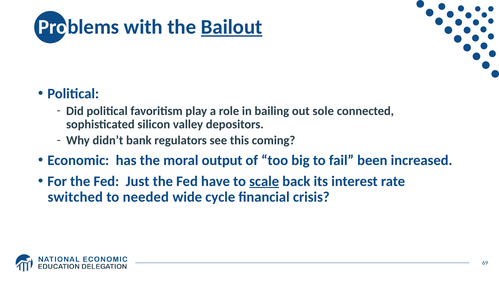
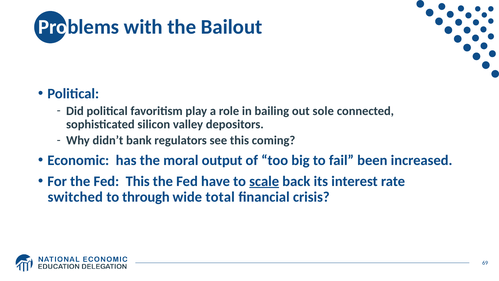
Bailout underline: present -> none (232, 27)
Fed Just: Just -> This (138, 181)
needed: needed -> through (146, 197)
cycle: cycle -> total (220, 197)
